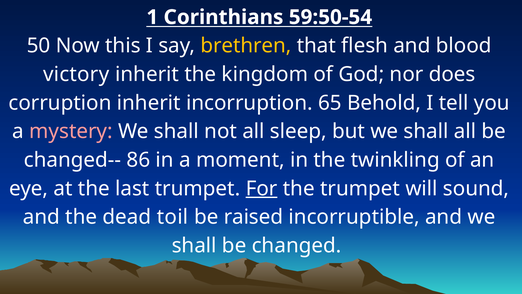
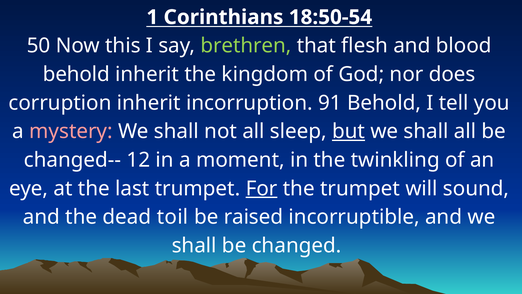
59:50-54: 59:50-54 -> 18:50-54 (330, 17)
brethren colour: yellow -> light green (246, 46)
victory: victory -> behold (76, 74)
65: 65 -> 91 (330, 103)
but underline: none -> present (349, 131)
86: 86 -> 12 (138, 160)
